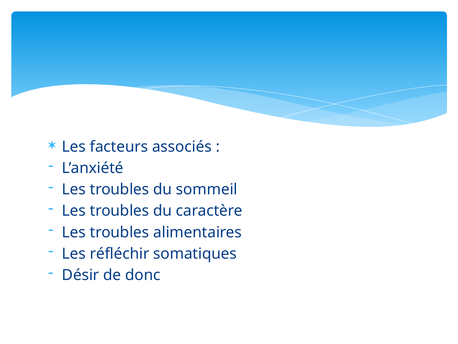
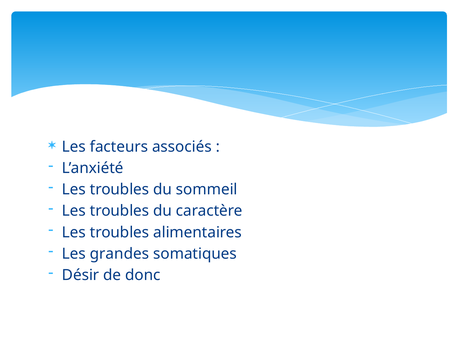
réfléchir: réfléchir -> grandes (120, 253)
